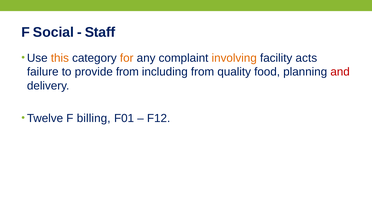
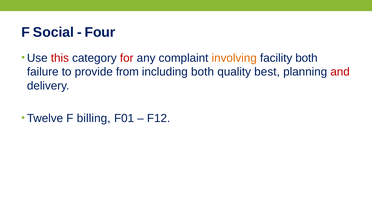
Staff: Staff -> Four (100, 32)
this colour: orange -> red (60, 58)
for colour: orange -> red (127, 58)
facility acts: acts -> both (306, 58)
including from: from -> both (202, 72)
food: food -> best (267, 72)
